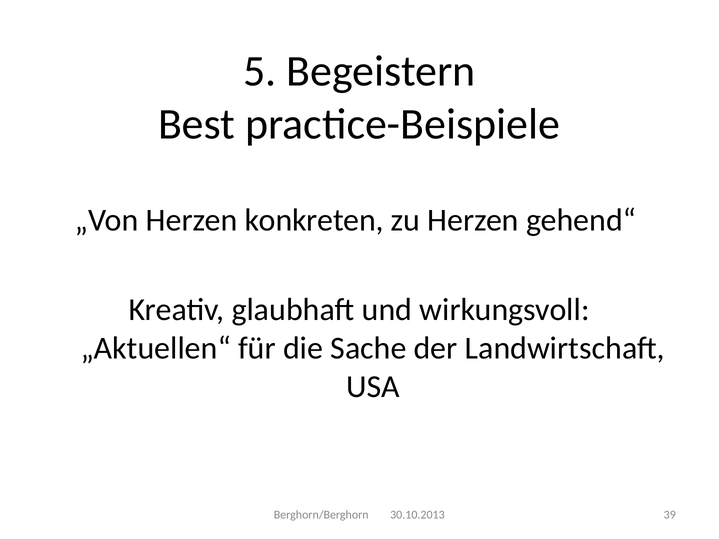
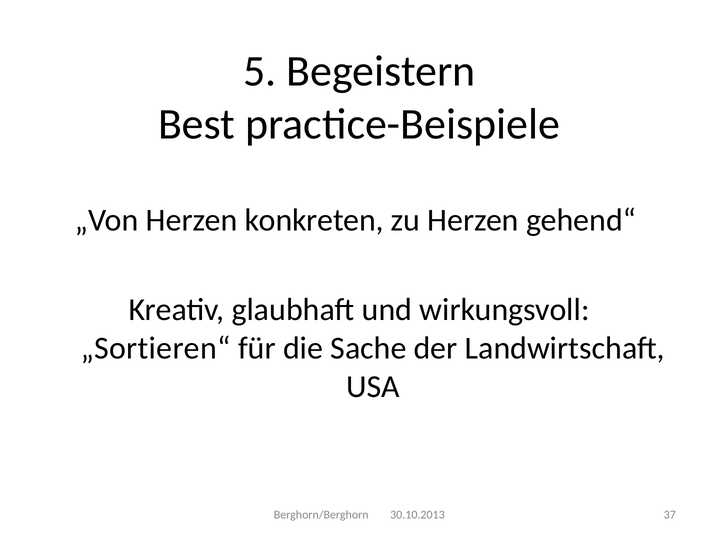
„Aktuellen“: „Aktuellen“ -> „Sortieren“ (156, 348)
39: 39 -> 37 (670, 515)
